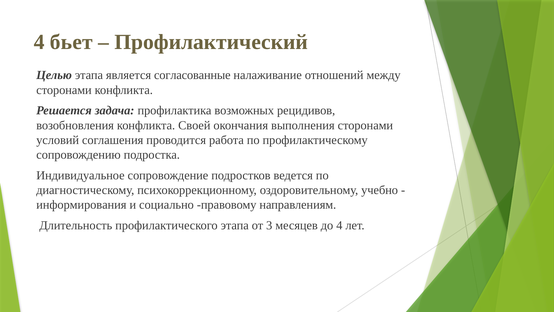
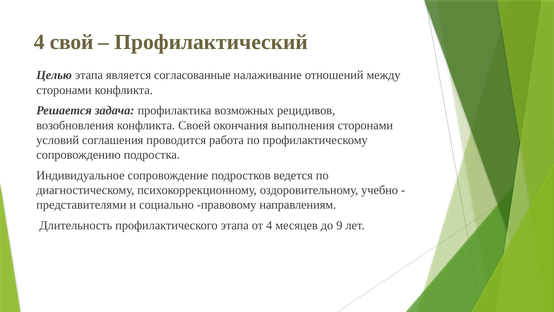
бьет: бьет -> свой (72, 42)
информирования: информирования -> представителями (81, 205)
от 3: 3 -> 4 (269, 225)
до 4: 4 -> 9 (339, 225)
